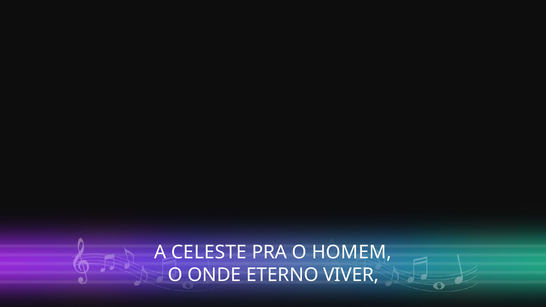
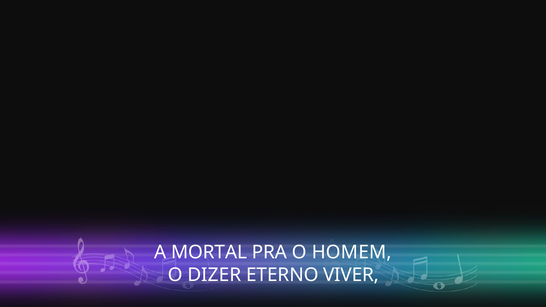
CELESTE: CELESTE -> MORTAL (209, 252)
ONDE: ONDE -> DIZER (214, 275)
